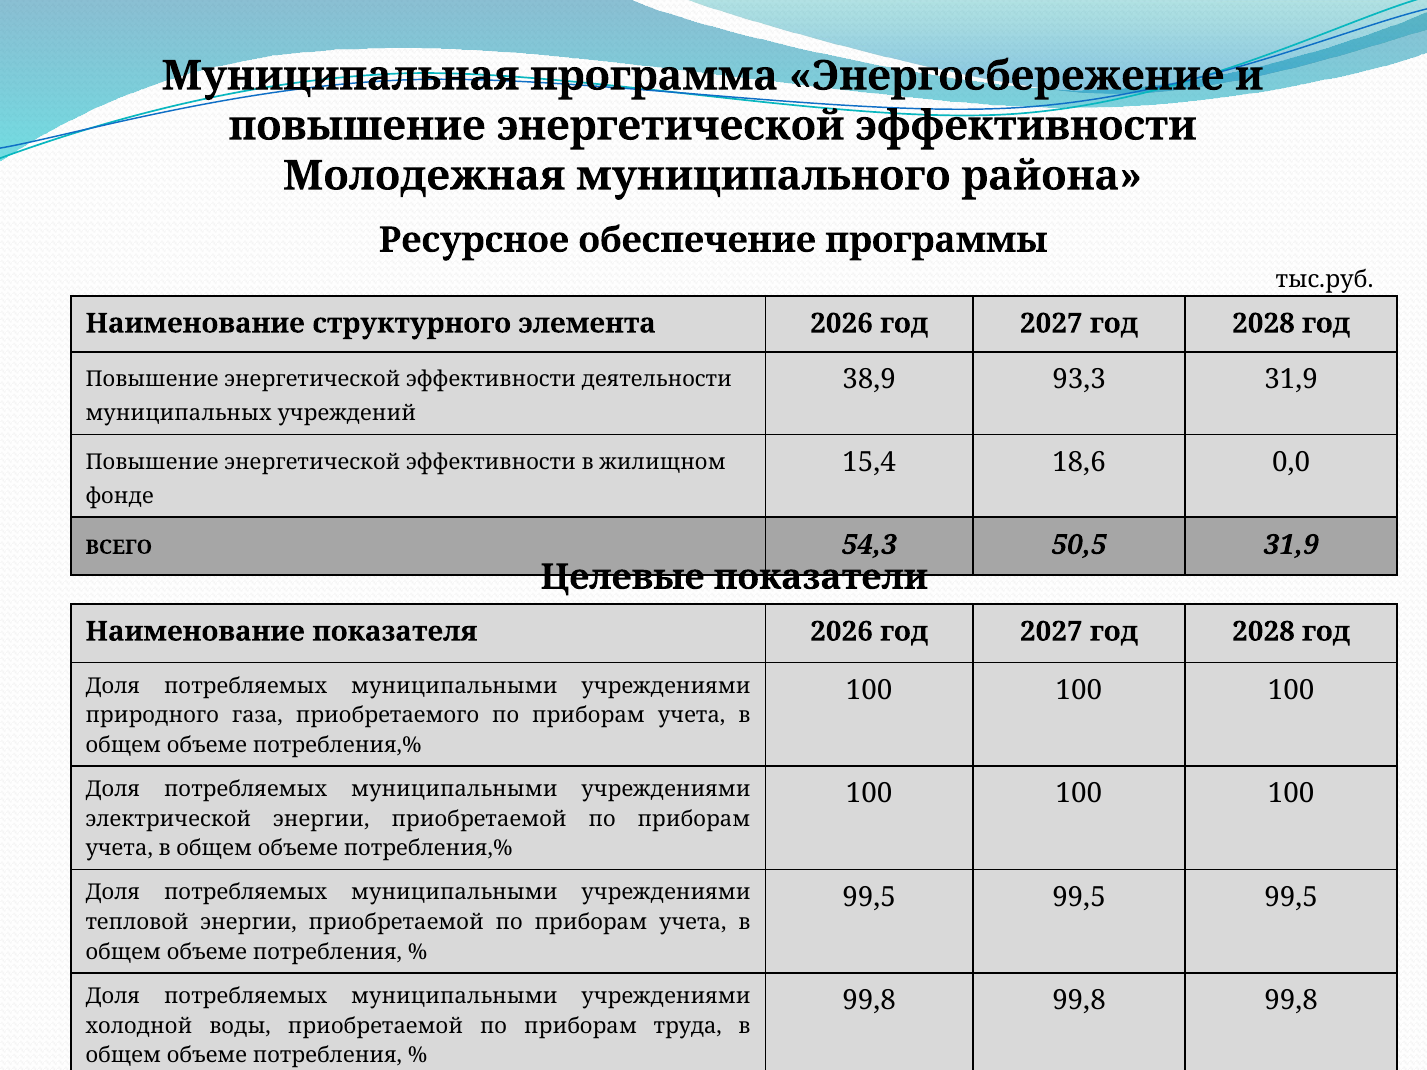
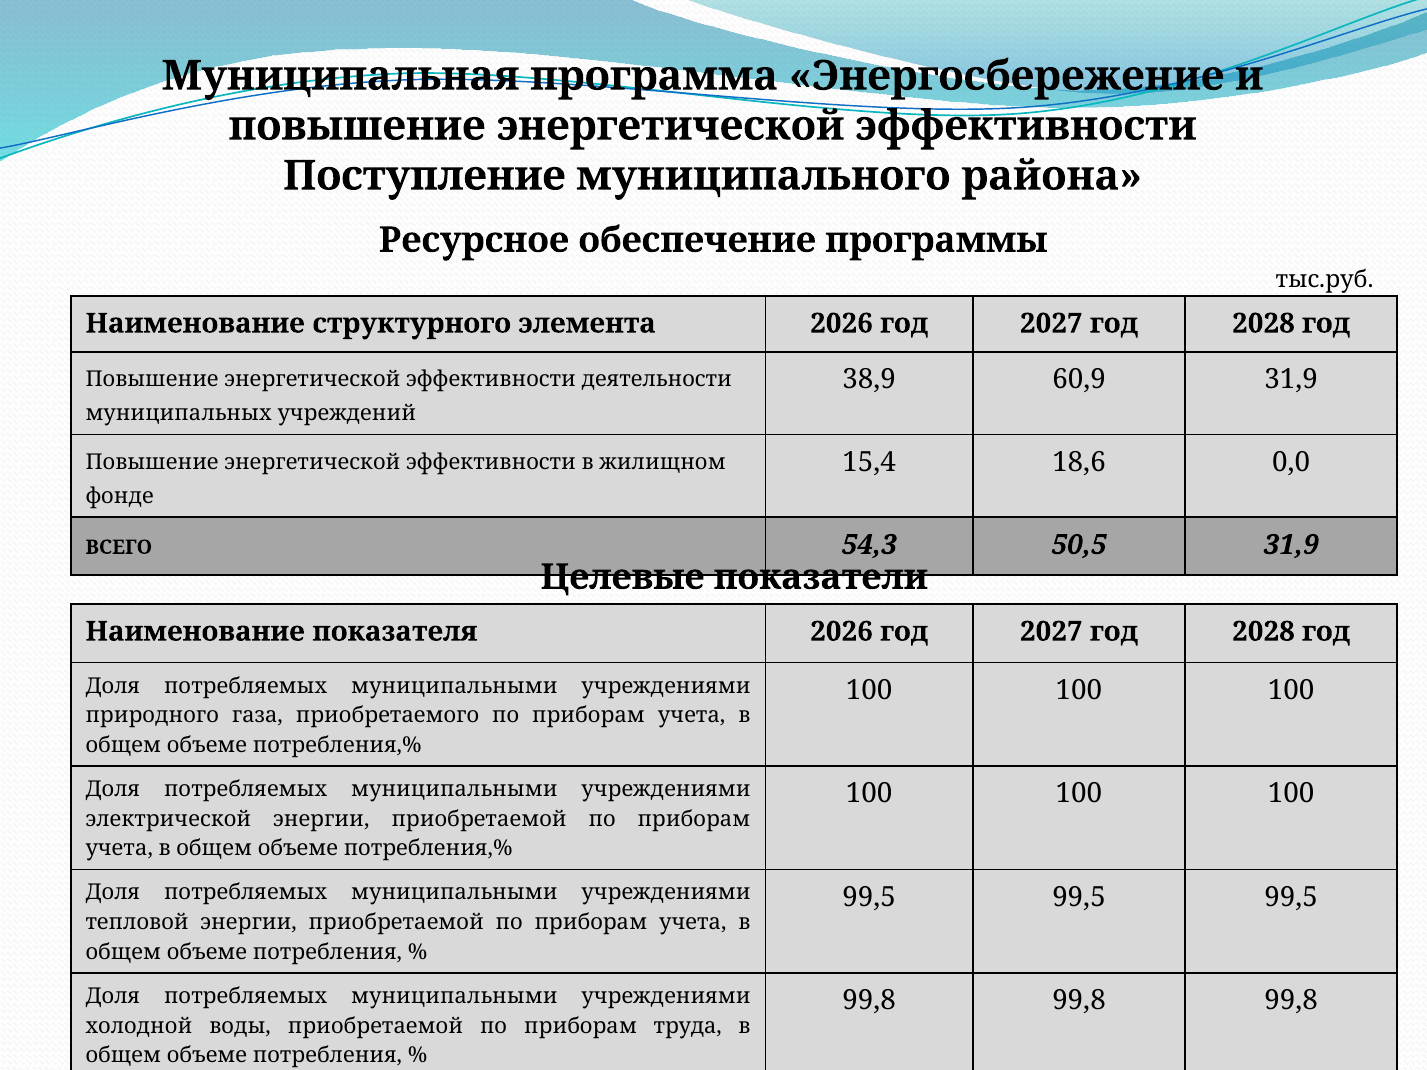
Молодежная: Молодежная -> Поступление (424, 176)
93,3: 93,3 -> 60,9 (1079, 380)
